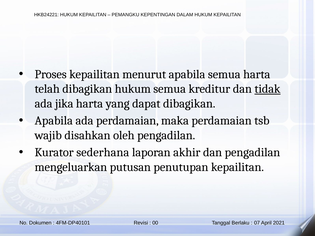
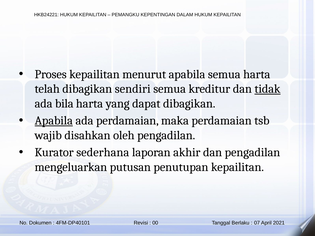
dibagikan hukum: hukum -> sendiri (133, 89)
jika: jika -> bila (64, 104)
Apabila underline: none -> present (54, 121)
